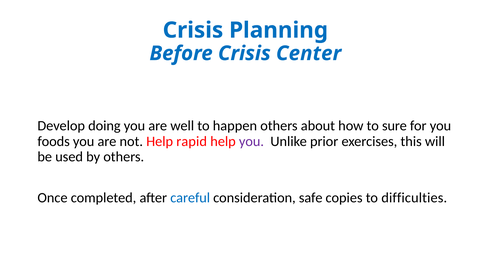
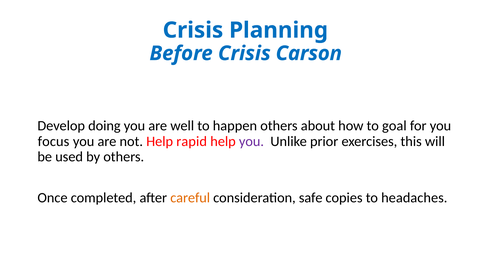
Center: Center -> Carson (309, 53)
sure: sure -> goal (394, 126)
foods: foods -> focus (54, 141)
careful colour: blue -> orange (190, 198)
difficulties: difficulties -> headaches (414, 198)
